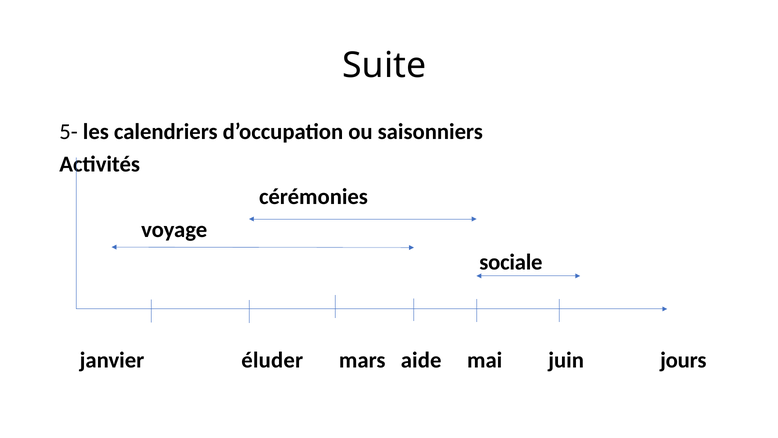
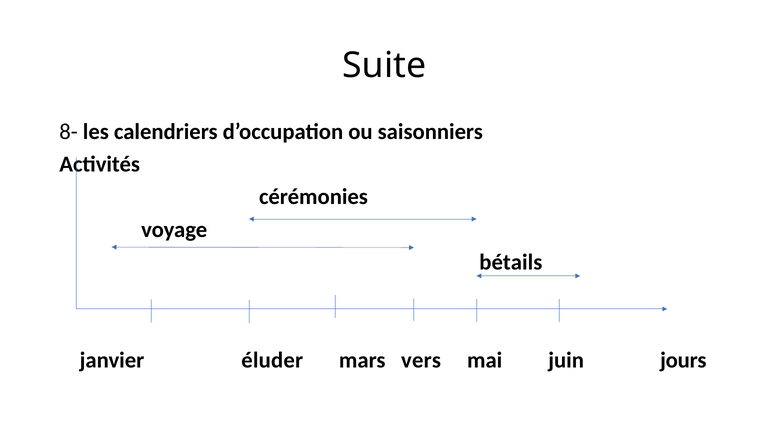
5-: 5- -> 8- (69, 132)
sociale: sociale -> bétails (511, 262)
aide: aide -> vers (421, 360)
